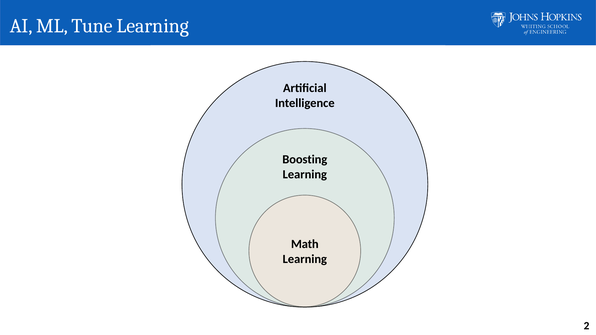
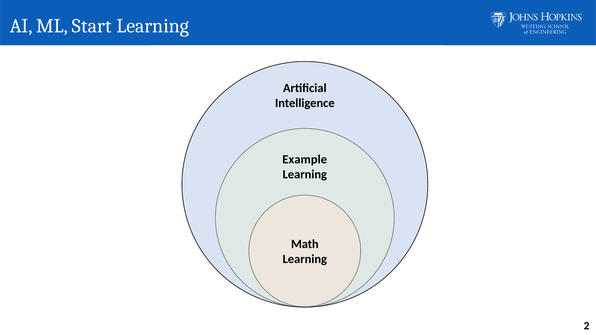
Tune: Tune -> Start (92, 26)
Boosting: Boosting -> Example (305, 160)
